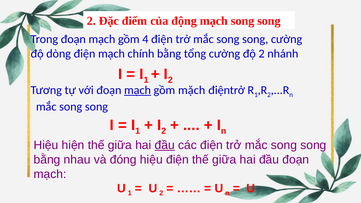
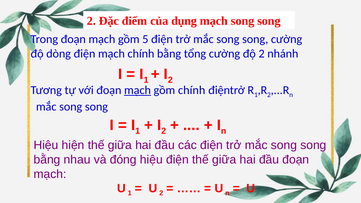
động: động -> dụng (184, 21)
4: 4 -> 5 (145, 39)
gồm mặch: mặch -> chính (192, 90)
đầu underline: present -> none (165, 145)
